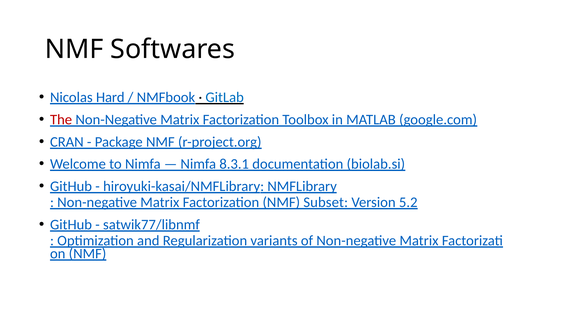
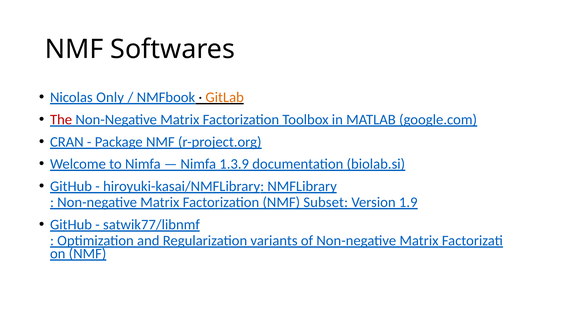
Hard: Hard -> Only (110, 97)
GitLab colour: blue -> orange (225, 97)
8.3.1: 8.3.1 -> 1.3.9 (234, 164)
5.2: 5.2 -> 1.9 (408, 202)
